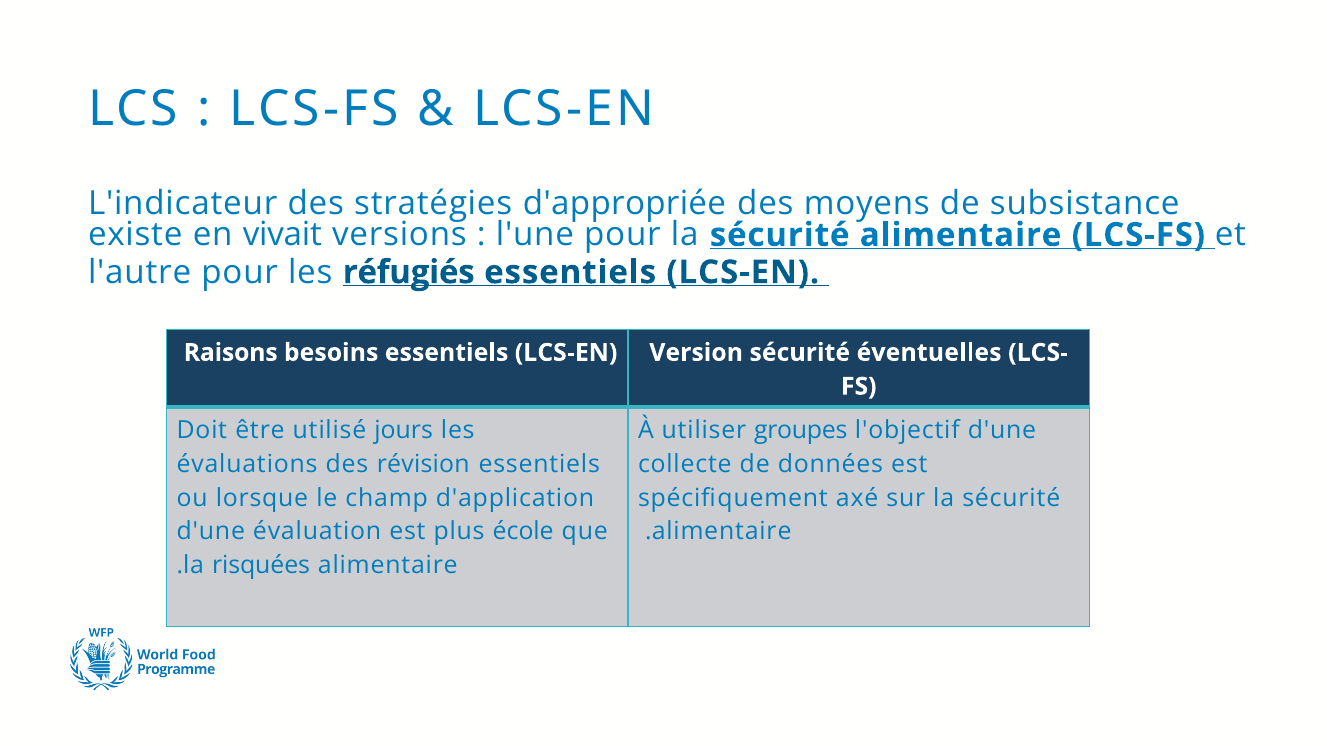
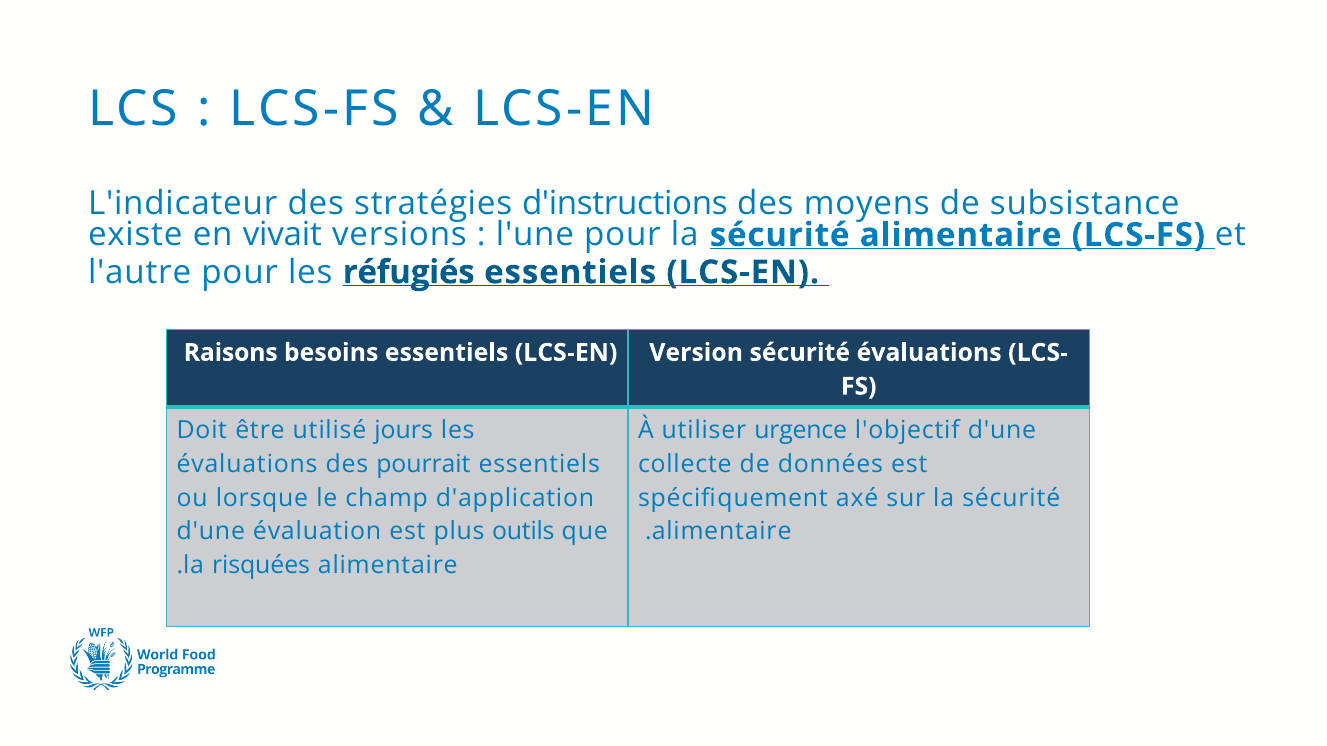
d'appropriée: d'appropriée -> d'instructions (625, 203)
sécurité éventuelles: éventuelles -> évaluations (929, 353)
groupes: groupes -> urgence (801, 430)
révision: révision -> pourrait (423, 464)
école: école -> outils (523, 532)
